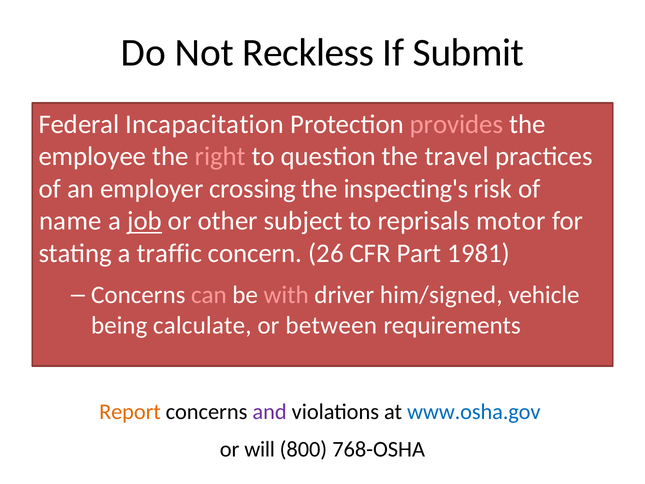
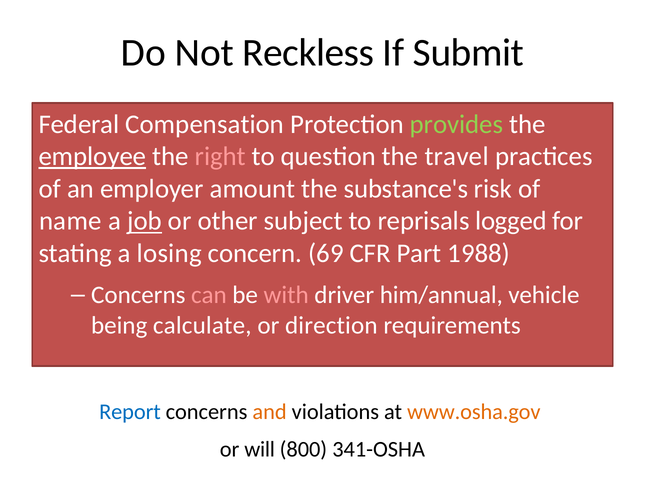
Incapacitation: Incapacitation -> Compensation (205, 124)
provides colour: pink -> light green (457, 124)
employee underline: none -> present (93, 156)
crossing: crossing -> amount (253, 189)
inspecting's: inspecting's -> substance's (406, 189)
motor: motor -> logged (511, 221)
traffic: traffic -> losing (169, 253)
26: 26 -> 69 (326, 253)
1981: 1981 -> 1988 (479, 253)
him/signed: him/signed -> him/annual (441, 295)
between: between -> direction (331, 325)
Report colour: orange -> blue (130, 412)
and colour: purple -> orange (270, 412)
www.osha.gov colour: blue -> orange (474, 412)
768-OSHA: 768-OSHA -> 341-OSHA (379, 449)
